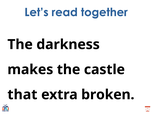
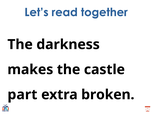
that: that -> part (22, 95)
